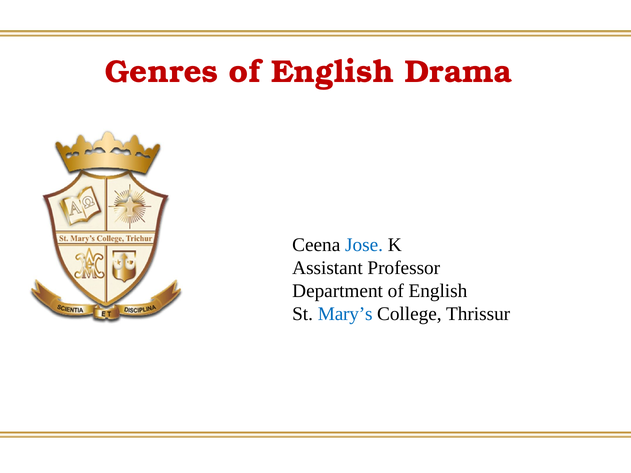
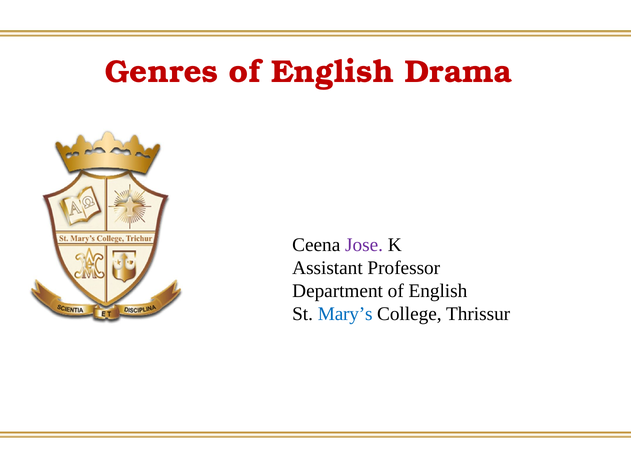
Jose colour: blue -> purple (364, 245)
